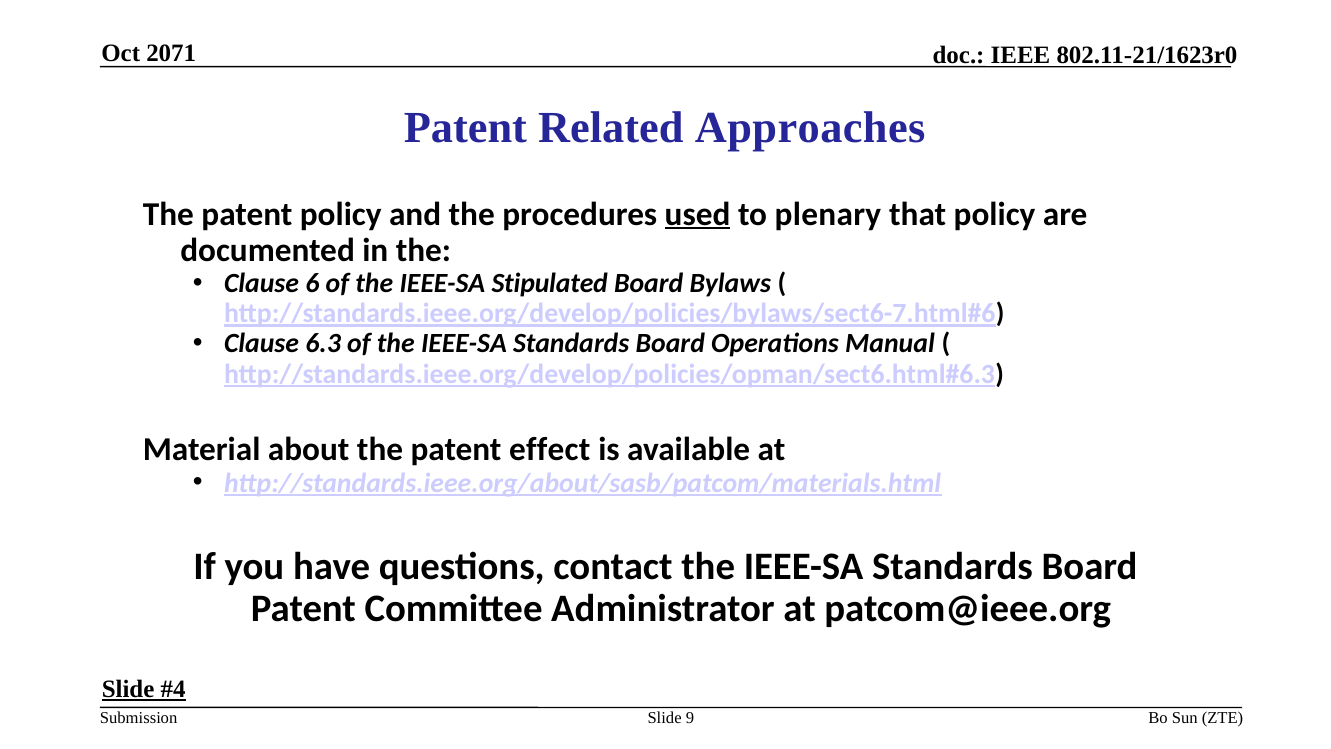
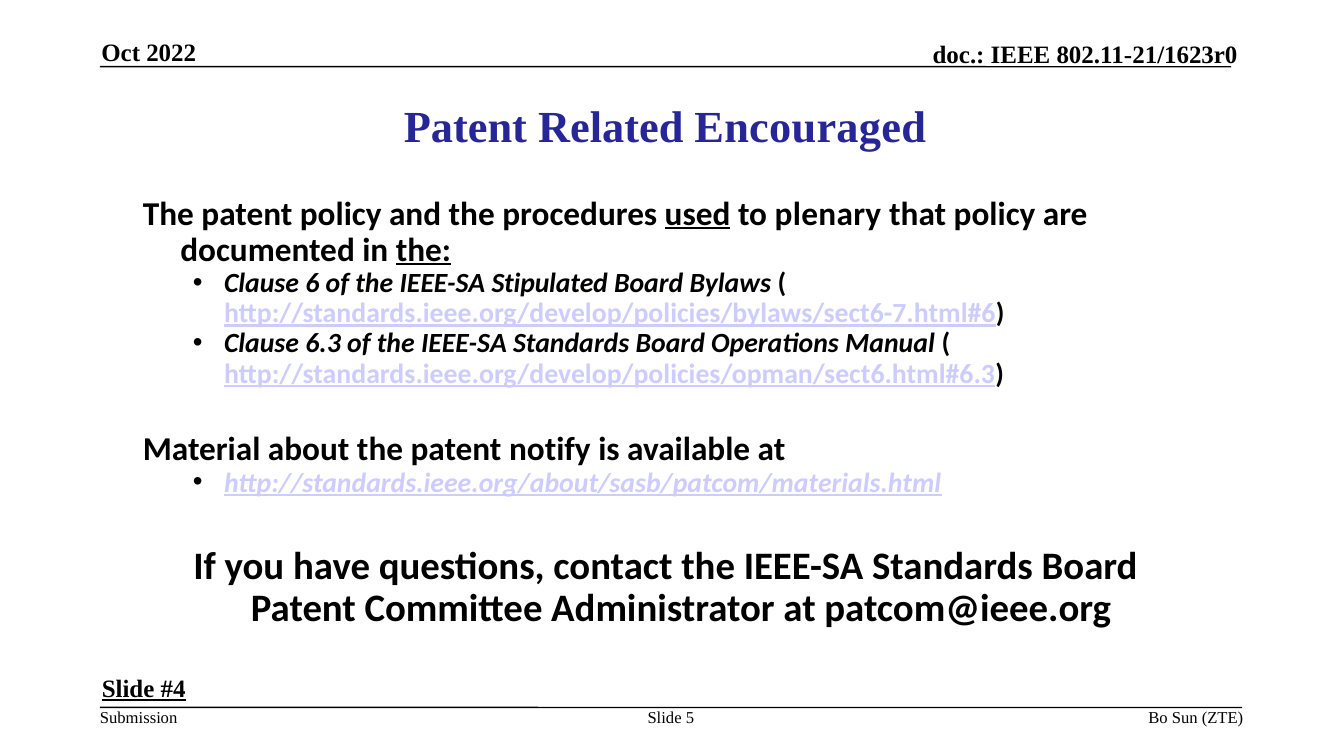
2071: 2071 -> 2022 (171, 53)
Approaches: Approaches -> Encouraged (810, 128)
the underline: none -> present (423, 250)
effect: effect -> notify (550, 449)
9: 9 -> 5 (690, 718)
